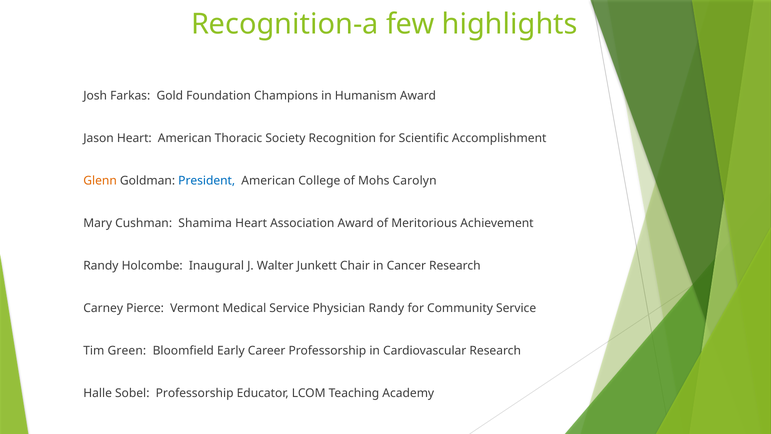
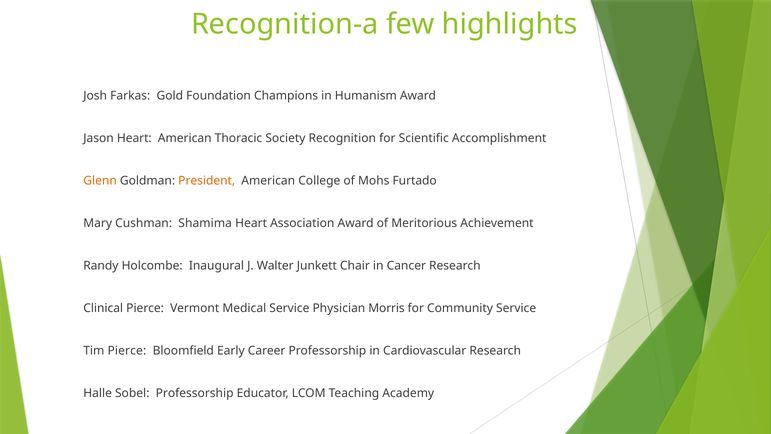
President colour: blue -> orange (207, 181)
Carolyn: Carolyn -> Furtado (415, 181)
Carney: Carney -> Clinical (103, 308)
Physician Randy: Randy -> Morris (387, 308)
Tim Green: Green -> Pierce (127, 351)
